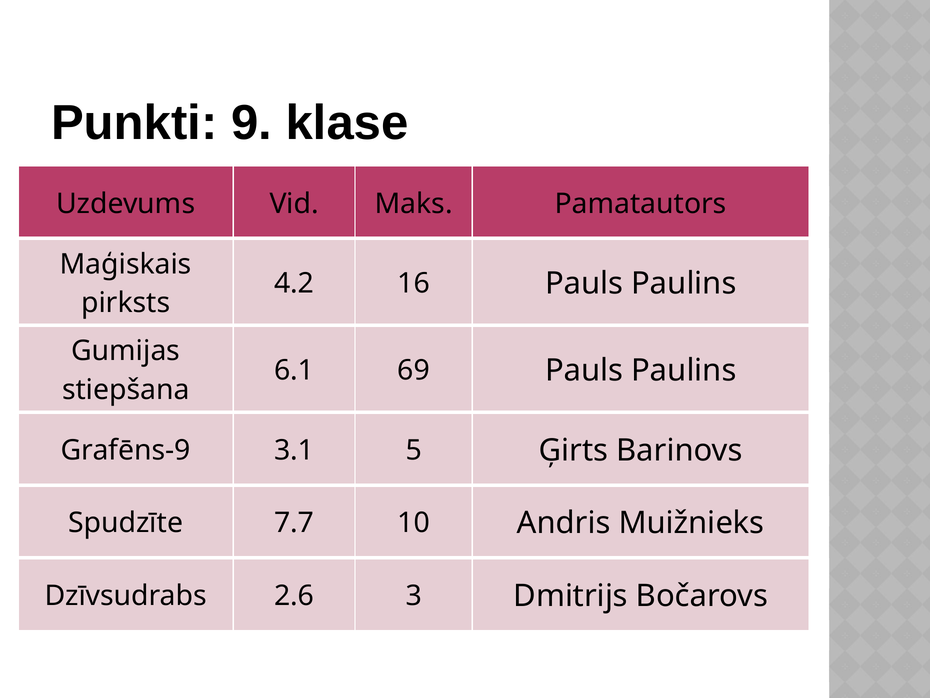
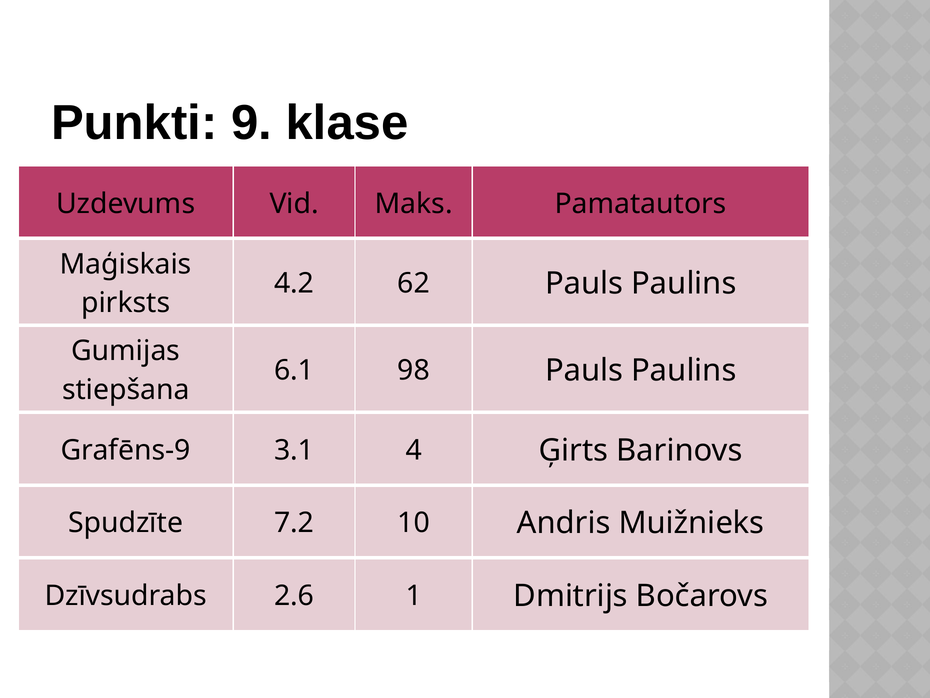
16: 16 -> 62 (414, 283)
69: 69 -> 98 (414, 370)
5: 5 -> 4 (414, 450)
7.7: 7.7 -> 7.2 (294, 523)
3: 3 -> 1 (414, 595)
